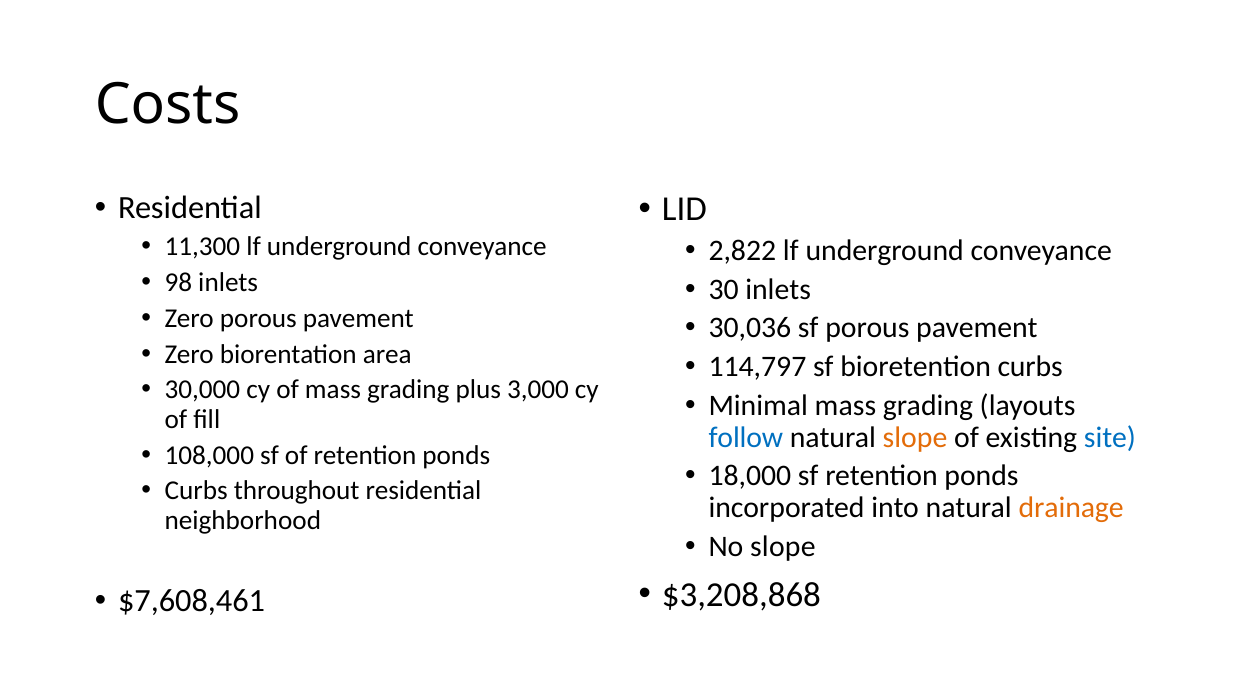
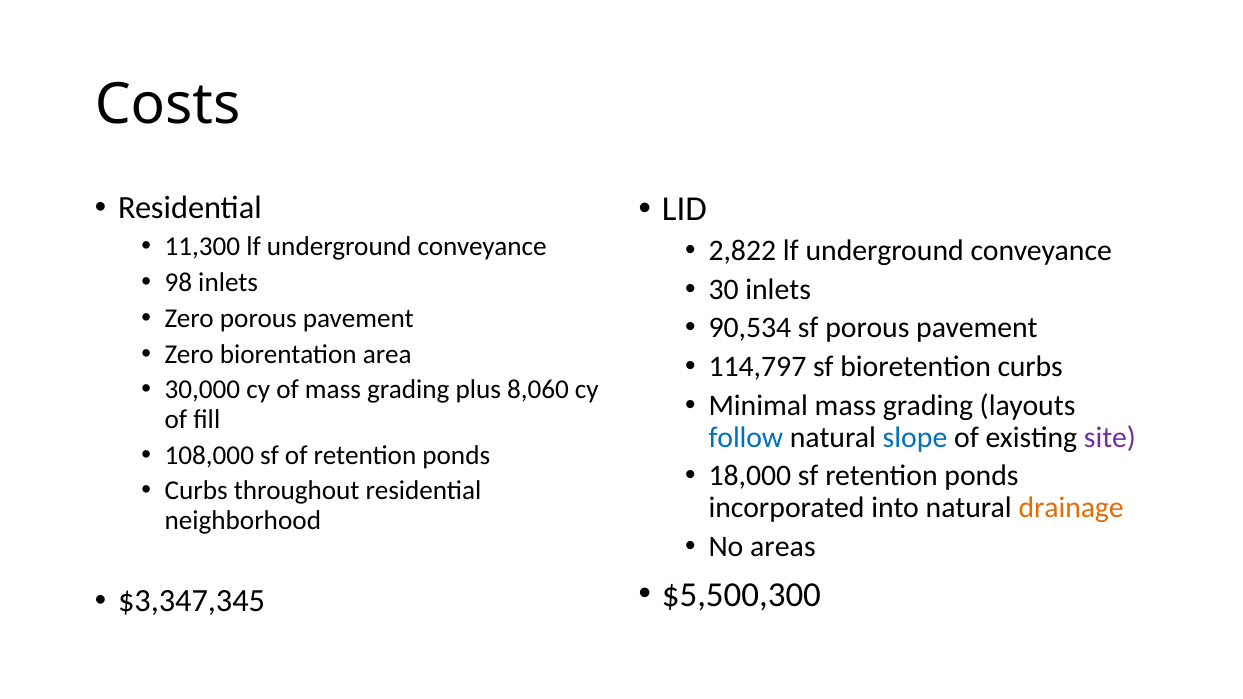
30,036: 30,036 -> 90,534 (750, 328)
3,000: 3,000 -> 8,060 (538, 390)
slope colour: orange -> blue (915, 438)
site colour: blue -> purple (1110, 438)
No slope: slope -> areas (783, 547)
$3,208,868: $3,208,868 -> $5,500,300 (741, 595)
$7,608,461: $7,608,461 -> $3,347,345 (192, 601)
